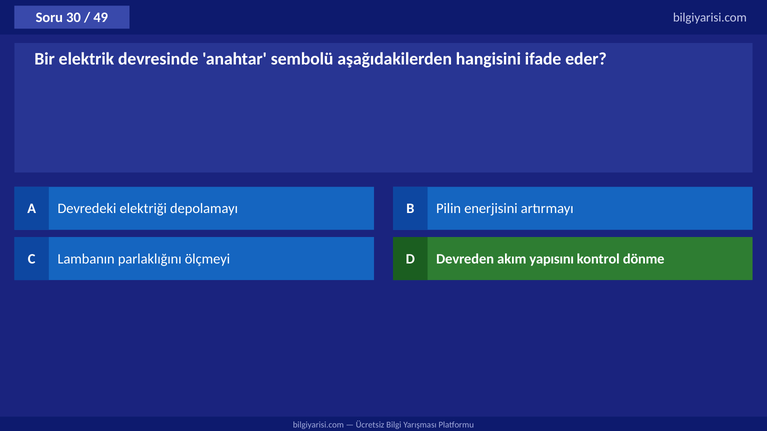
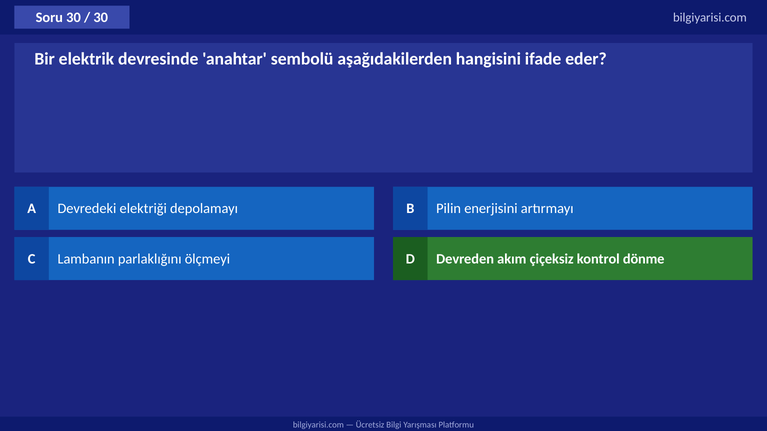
49: 49 -> 30 (101, 18)
yapısını: yapısını -> çiçeksiz (552, 259)
